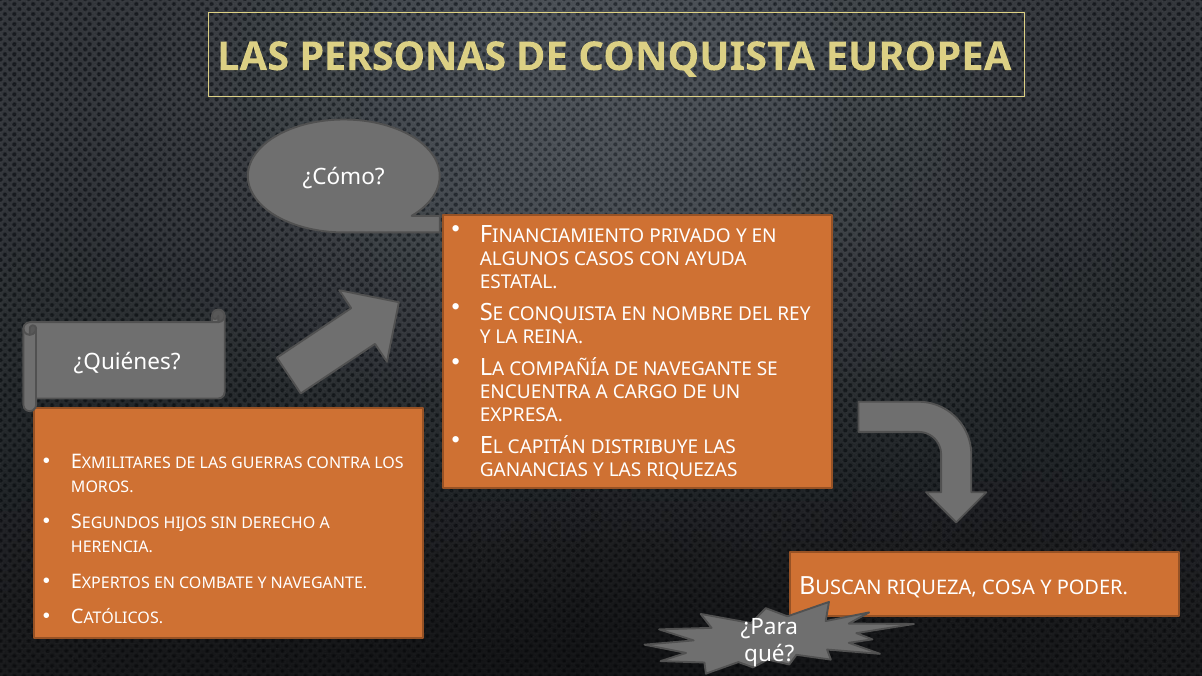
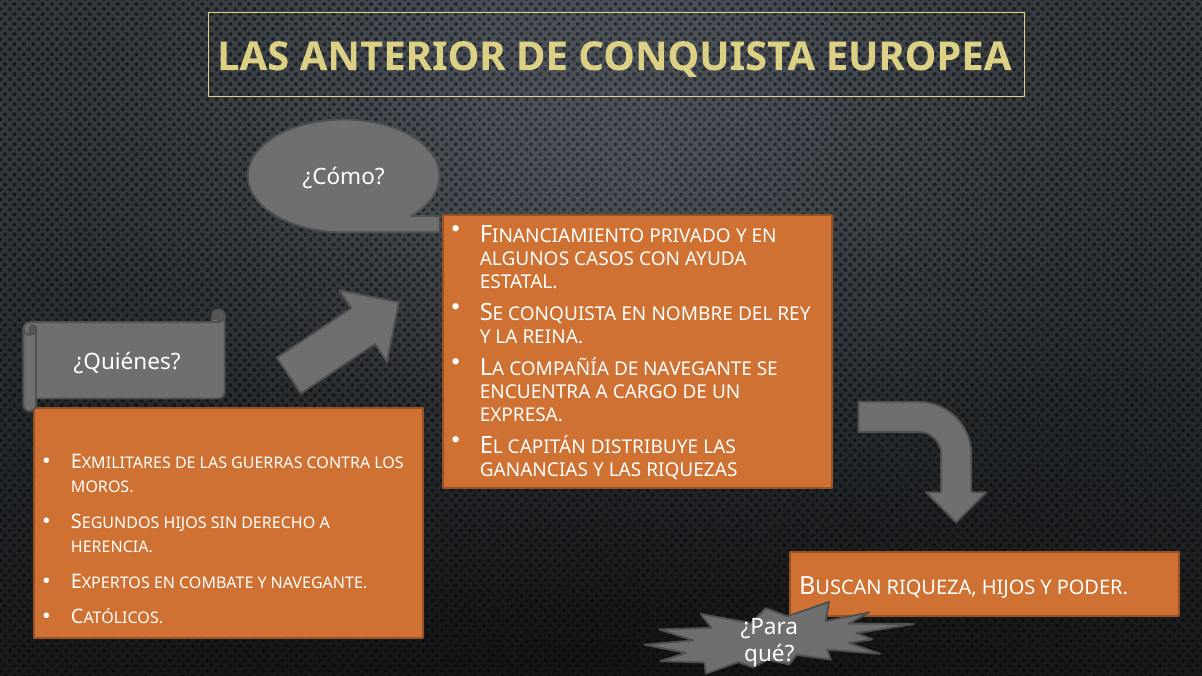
PERSONAS: PERSONAS -> ANTERIOR (403, 57)
RIQUEZA COSA: COSA -> HIJOS (1009, 588)
